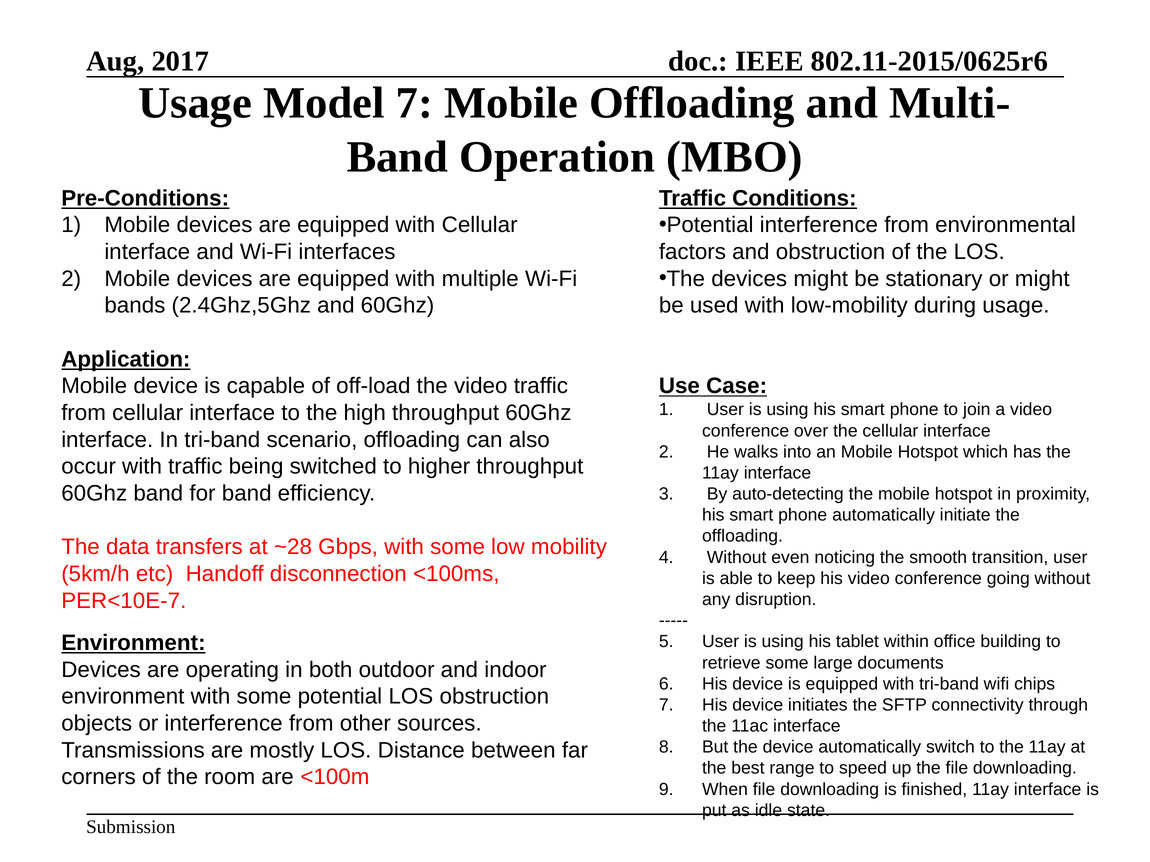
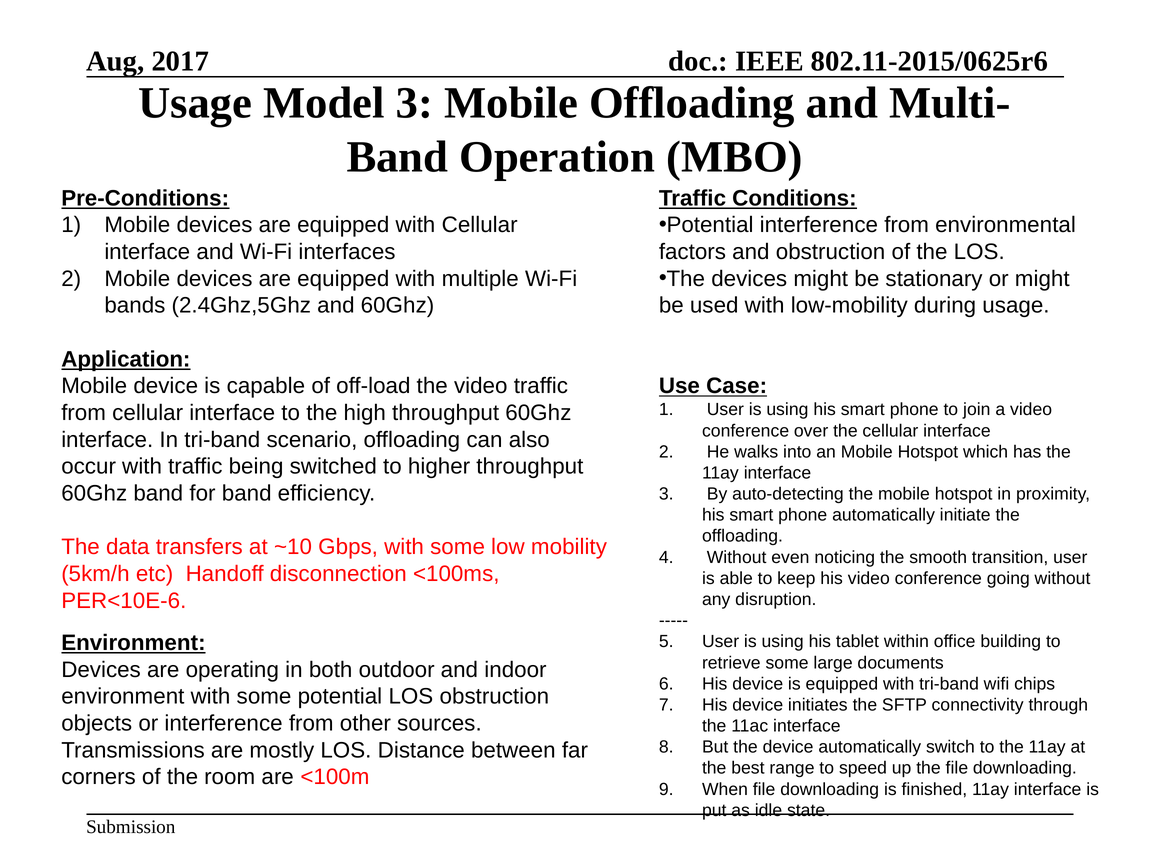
Model 7: 7 -> 3 (414, 103)
~28: ~28 -> ~10 (293, 547)
PER<10E-7: PER<10E-7 -> PER<10E-6 (124, 601)
